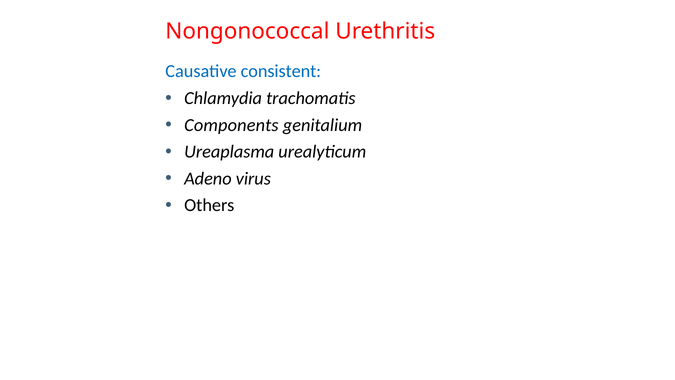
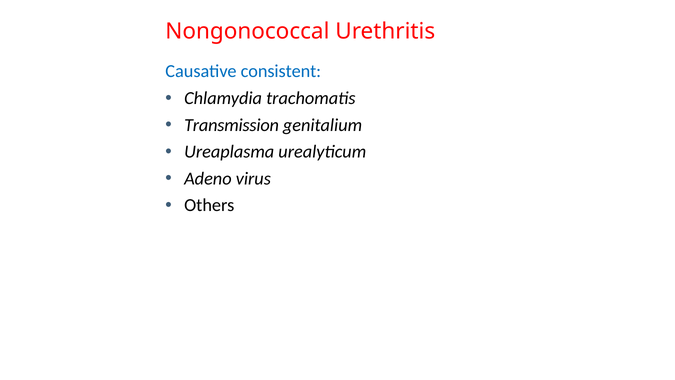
Components: Components -> Transmission (232, 125)
